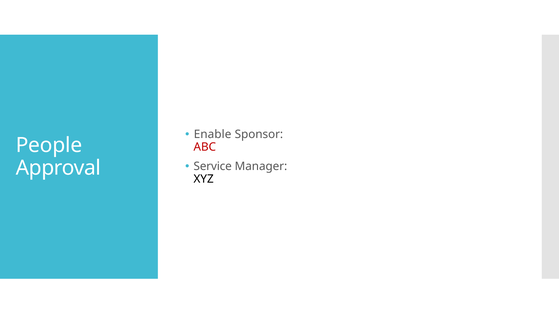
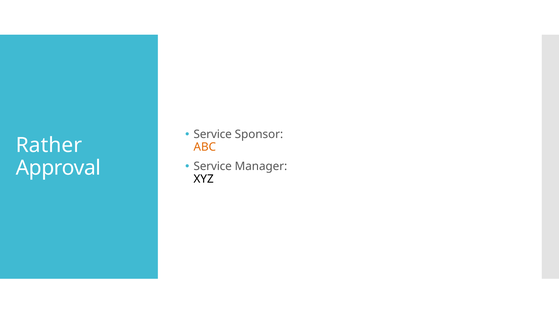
Enable: Enable -> Service (213, 135)
People: People -> Rather (49, 146)
ABC colour: red -> orange (205, 147)
